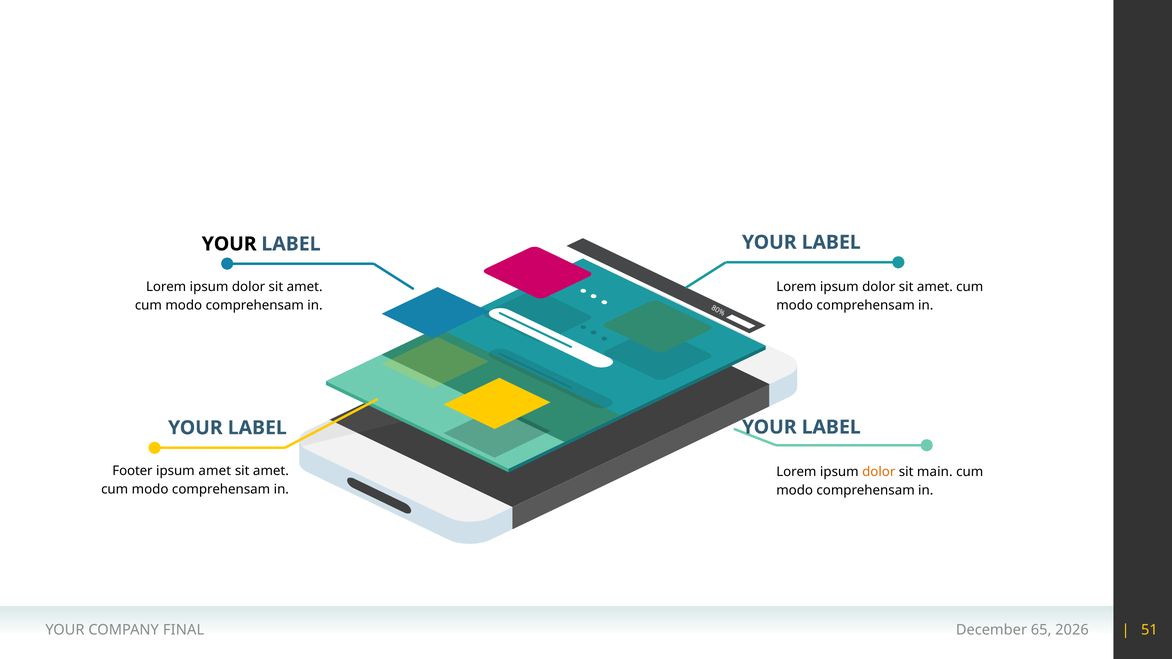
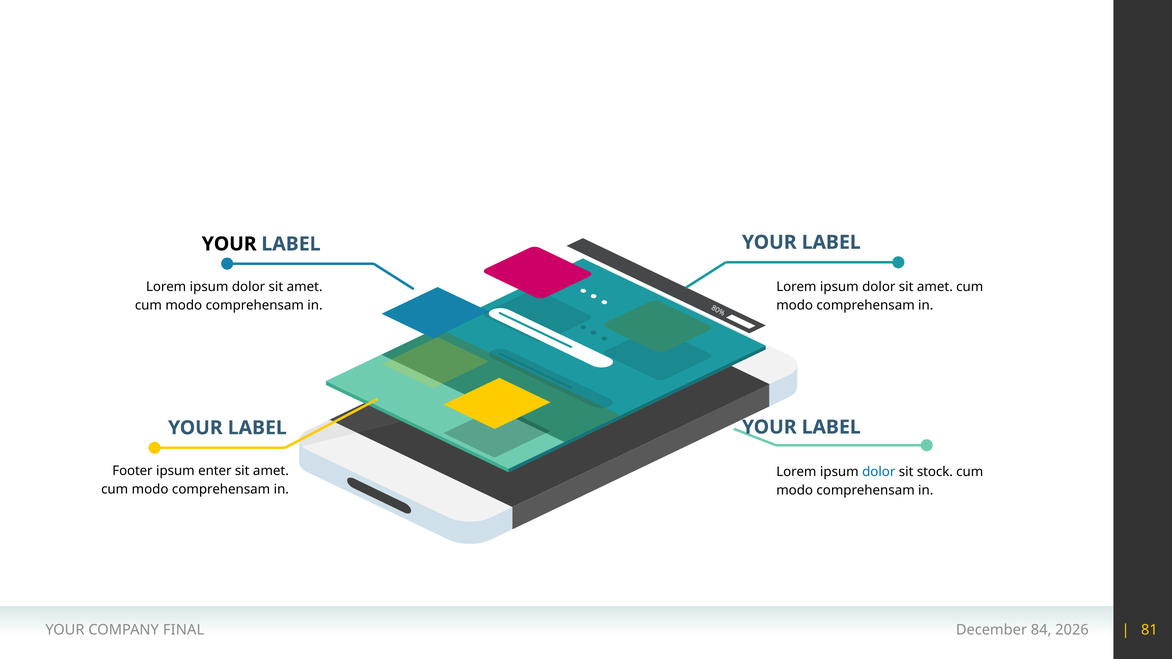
ipsum amet: amet -> enter (215, 471)
dolor colour: orange -> blue (879, 472)
main: main -> stock (935, 472)
65: 65 -> 84 (1041, 630)
51: 51 -> 81 (1149, 630)
